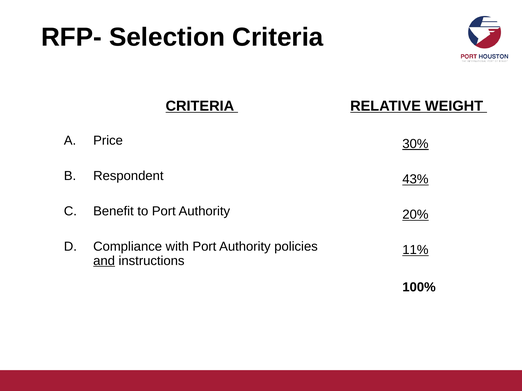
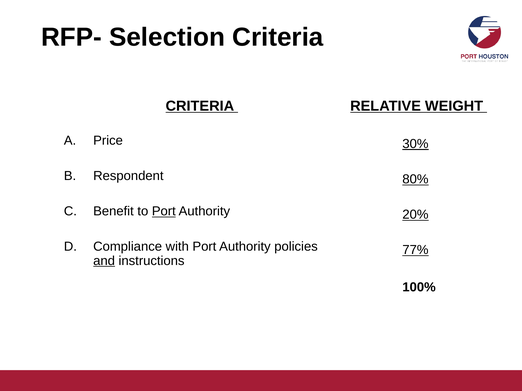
43%: 43% -> 80% (415, 179)
Port underline: none -> present (164, 212)
11%: 11% -> 77% (415, 250)
